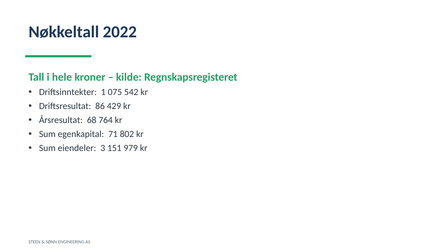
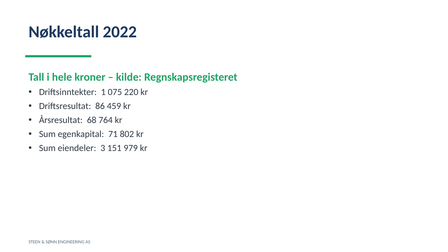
542: 542 -> 220 (131, 92)
429: 429 -> 459 (114, 106)
